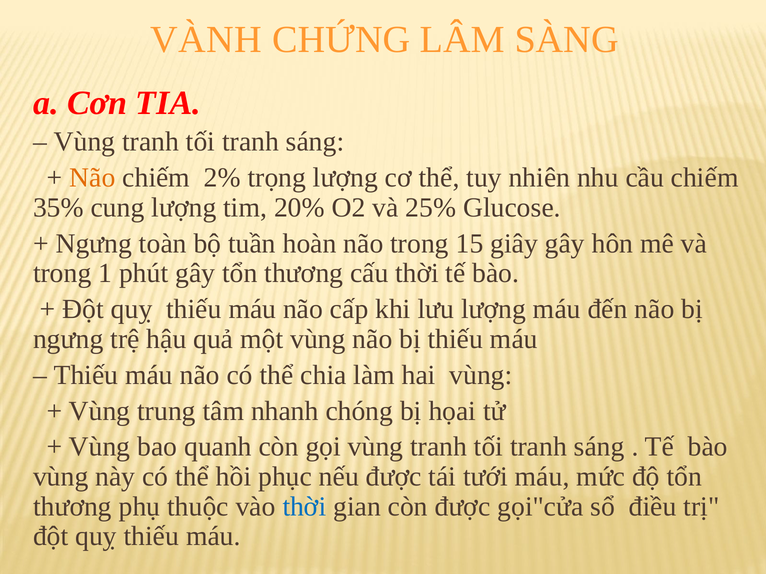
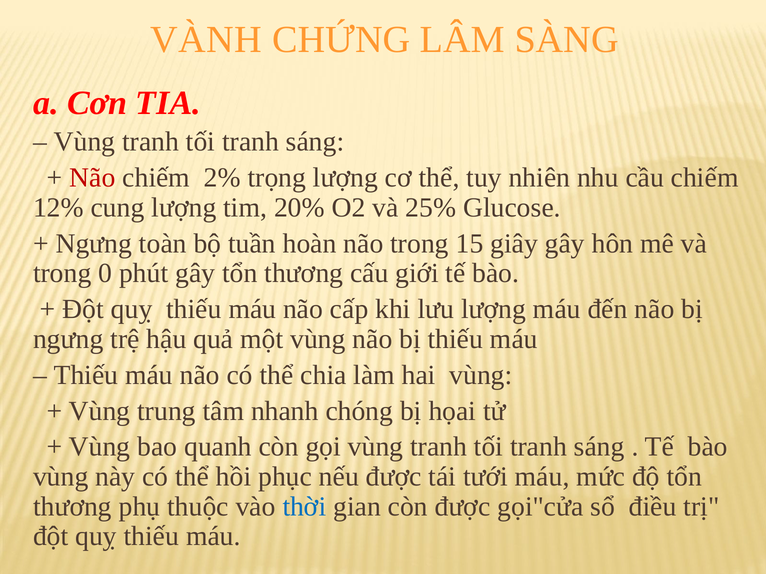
Não colour: orange -> red (92, 178)
35%: 35% -> 12% (58, 208)
1: 1 -> 0 (105, 273)
cấu thời: thời -> giới (417, 273)
